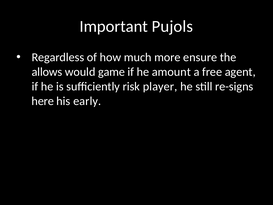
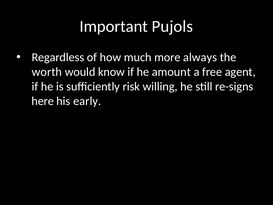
ensure: ensure -> always (200, 57)
allows: allows -> worth (47, 72)
game: game -> know (111, 72)
player: player -> willing (160, 86)
